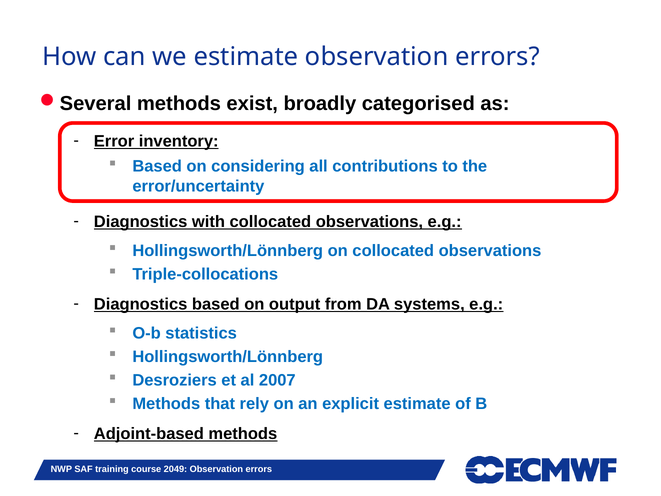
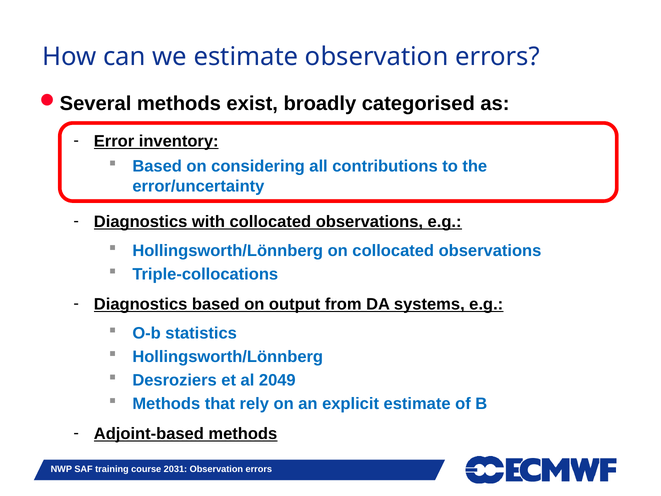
2007: 2007 -> 2049 (277, 380)
2049: 2049 -> 2031 (175, 469)
